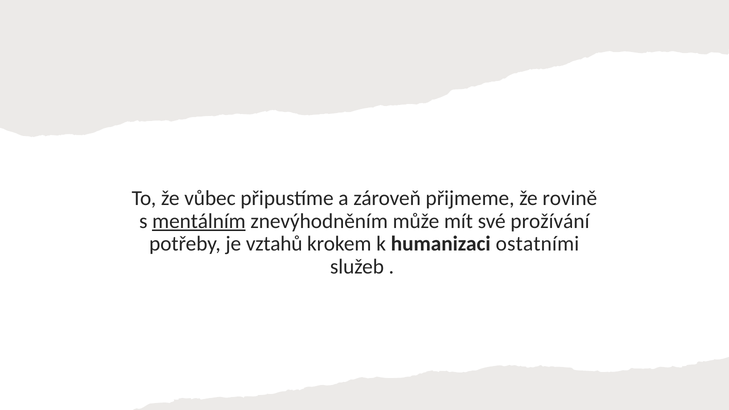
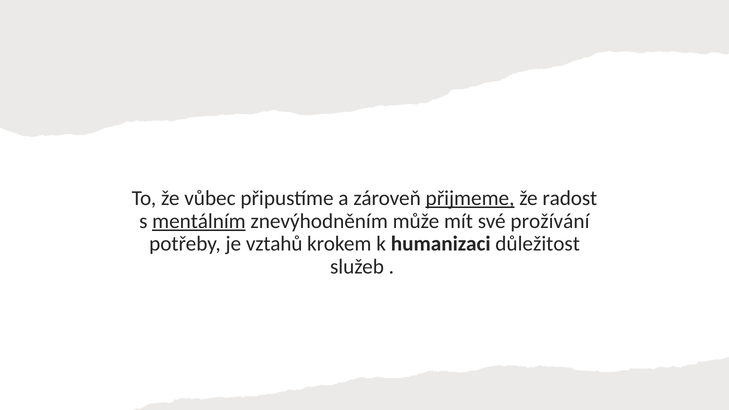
přijmeme underline: none -> present (470, 198)
rovině: rovině -> radost (570, 198)
ostatními: ostatními -> důležitost (538, 244)
